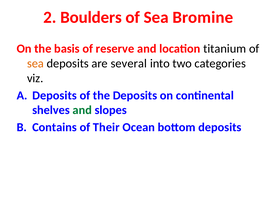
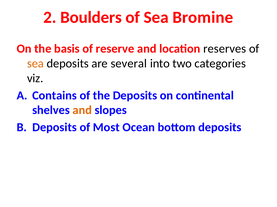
titanium: titanium -> reserves (225, 49)
Deposits: Deposits -> Contains (55, 96)
and colour: green -> orange (82, 110)
Contains: Contains -> Deposits (55, 128)
Their: Their -> Most (106, 128)
